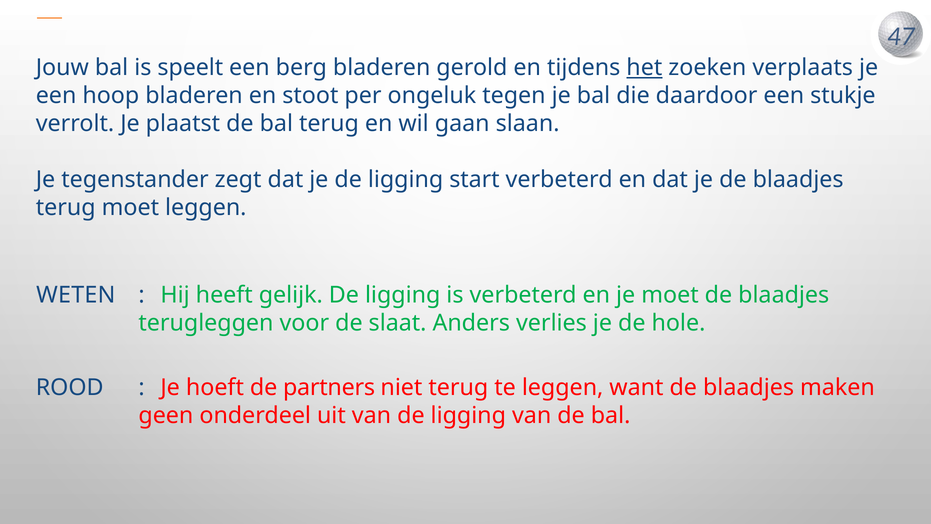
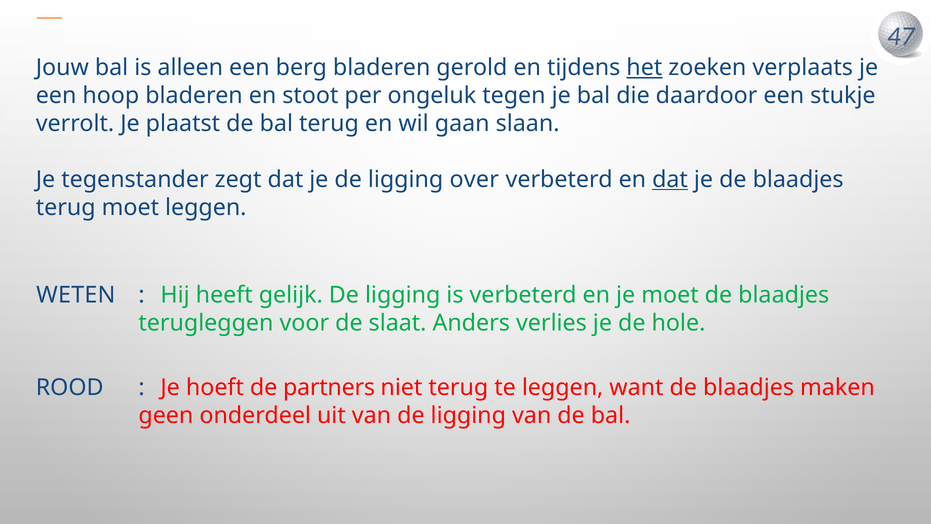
speelt: speelt -> alleen (190, 68)
start: start -> over (474, 179)
dat underline: none -> present (670, 179)
